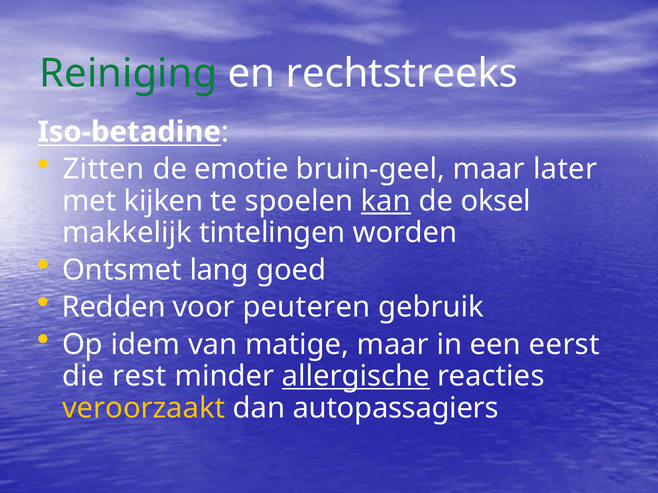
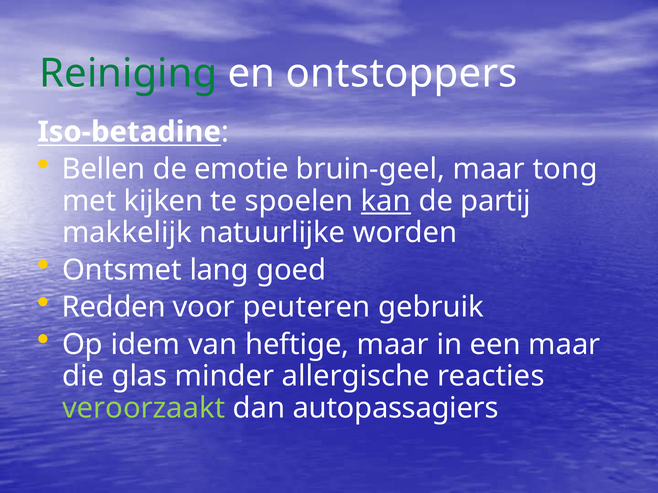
rechtstreeks: rechtstreeks -> ontstoppers (402, 74)
Zitten: Zitten -> Bellen (104, 169)
later: later -> tong (565, 169)
oksel: oksel -> partij (496, 201)
tintelingen: tintelingen -> natuurlijke (272, 233)
matige: matige -> heftige (297, 345)
een eerst: eerst -> maar (565, 345)
rest: rest -> glas (139, 377)
allergische underline: present -> none (356, 377)
veroorzaakt colour: yellow -> light green (144, 408)
